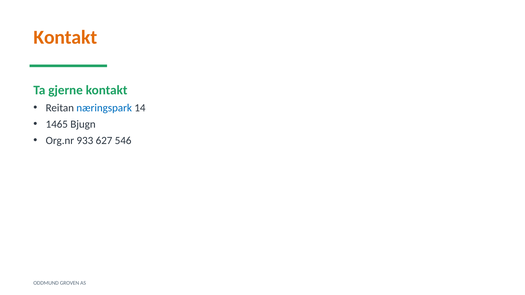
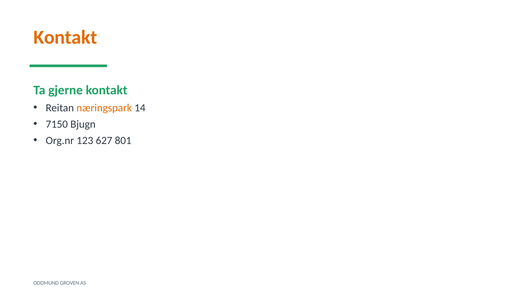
næringspark colour: blue -> orange (104, 108)
1465: 1465 -> 7150 (57, 124)
933: 933 -> 123 (85, 141)
546: 546 -> 801 (123, 141)
